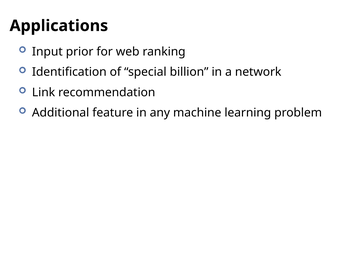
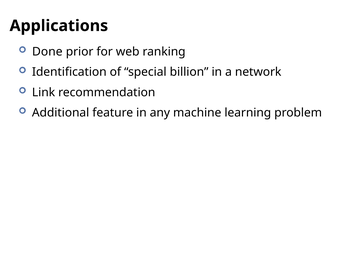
Input: Input -> Done (47, 52)
